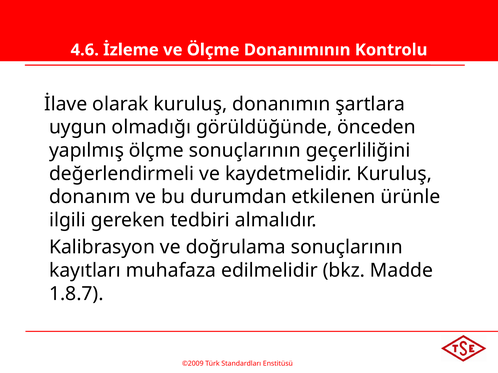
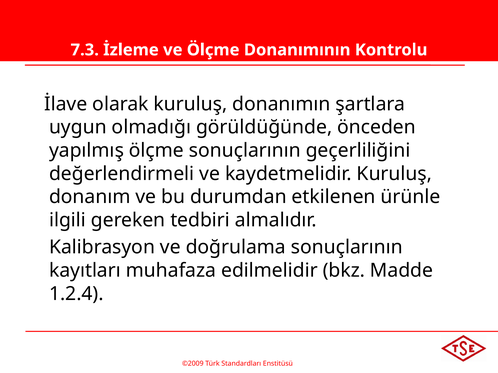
4.6: 4.6 -> 7.3 (85, 50)
1.8.7: 1.8.7 -> 1.2.4 (76, 294)
